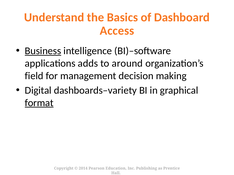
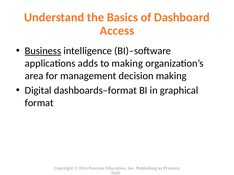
to around: around -> making (127, 64)
field: field -> area (34, 76)
dashboards–variety: dashboards–variety -> dashboards–format (95, 91)
format underline: present -> none (39, 103)
